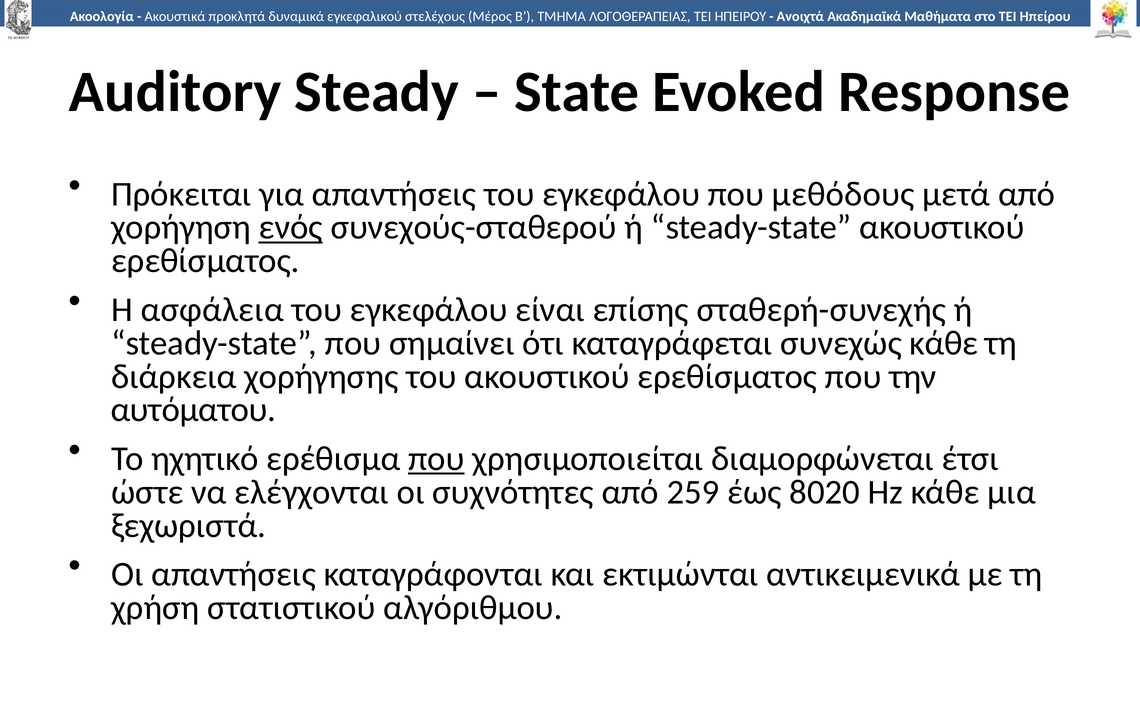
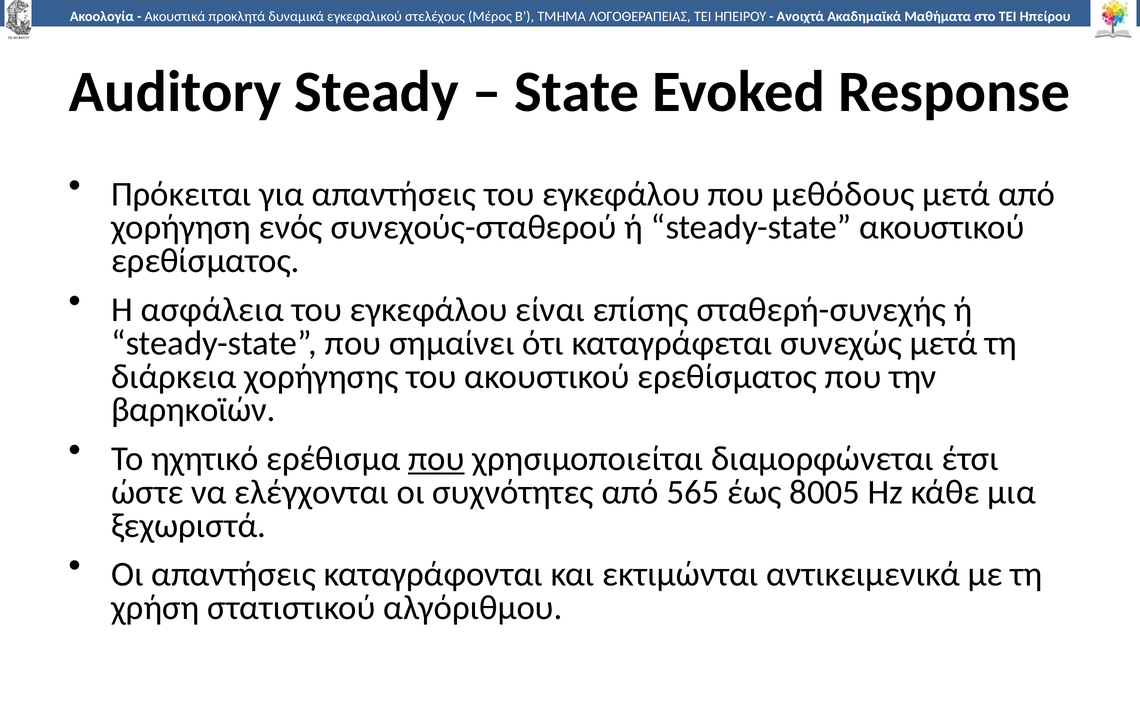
ενός underline: present -> none (291, 227)
συνεχώς κάθε: κάθε -> μετά (944, 343)
αυτόματου: αυτόματου -> βαρηκοϊών (193, 410)
259: 259 -> 565 (693, 492)
8020: 8020 -> 8005 (825, 492)
